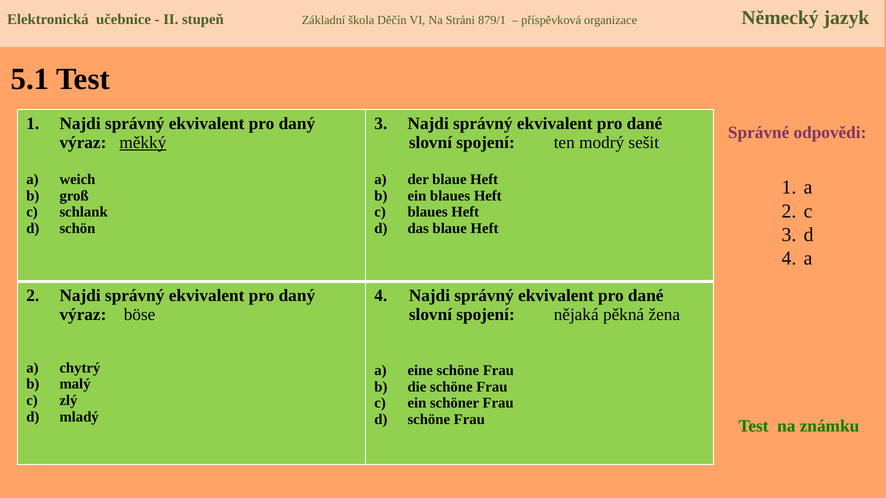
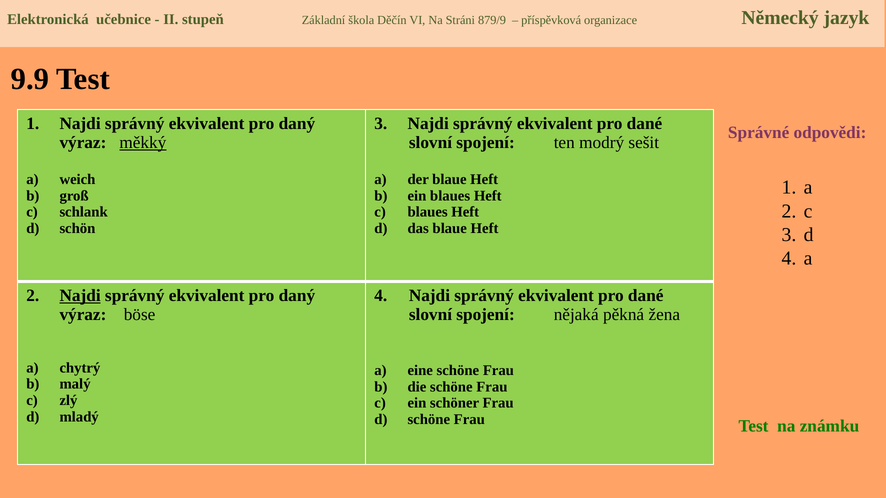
879/1: 879/1 -> 879/9 (492, 20)
5.1: 5.1 -> 9.9 (30, 79)
Najdi underline: none -> present (80, 296)
